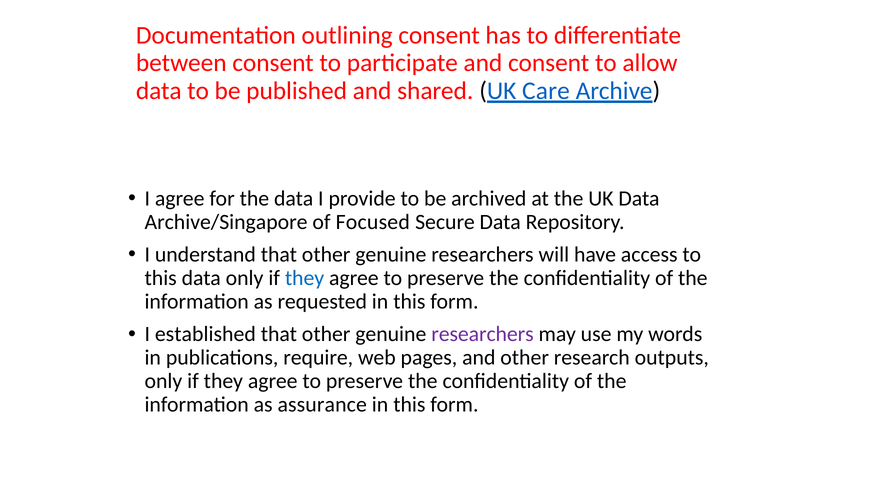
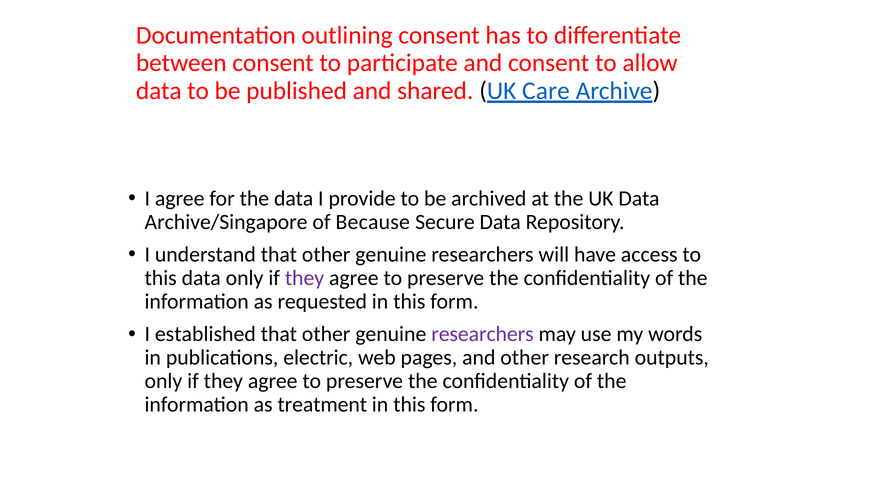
Focused: Focused -> Because (373, 222)
they colour: blue -> purple (305, 278)
require: require -> electric (318, 358)
assurance: assurance -> treatment (322, 405)
